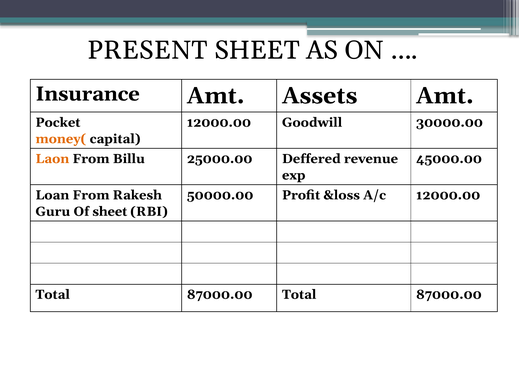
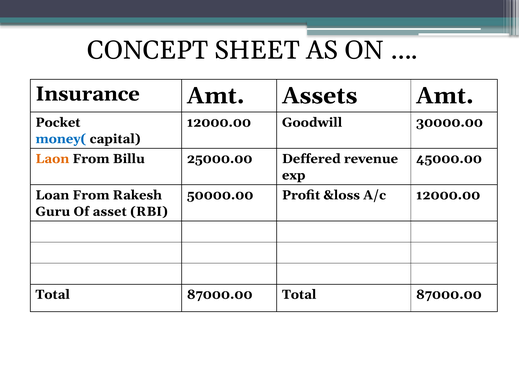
PRESENT: PRESENT -> CONCEPT (148, 50)
money( colour: orange -> blue (61, 139)
Of sheet: sheet -> asset (110, 212)
